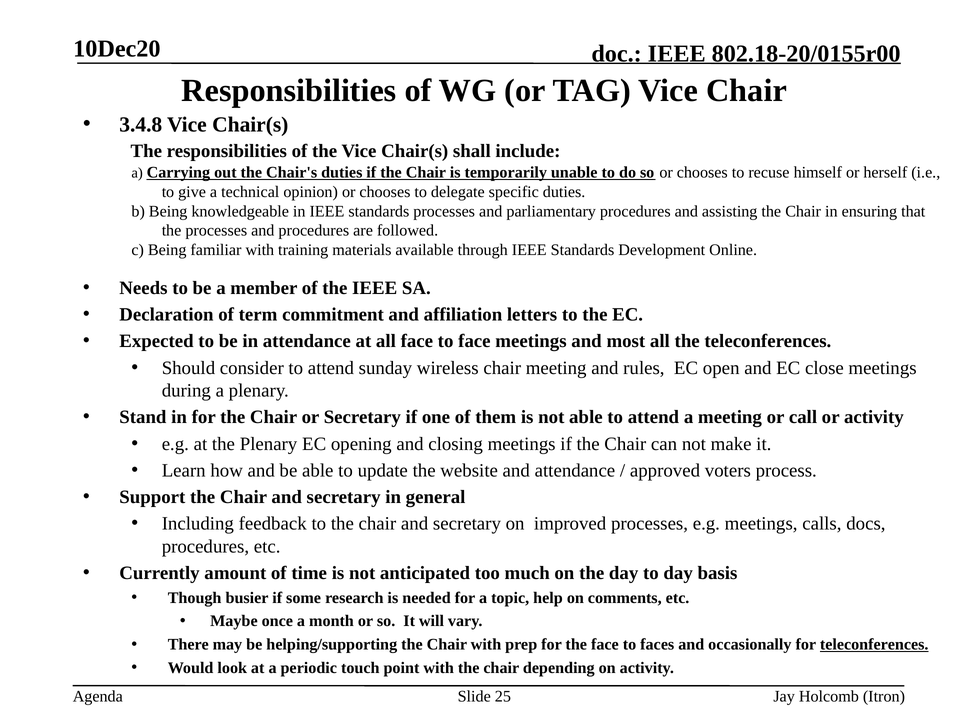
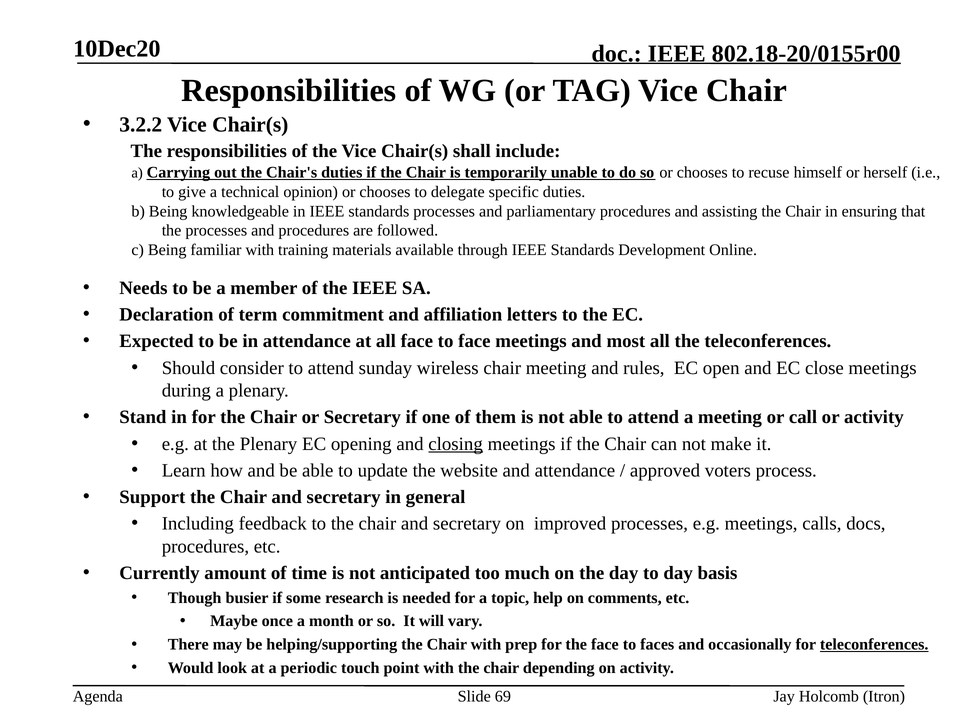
3.4.8: 3.4.8 -> 3.2.2 (141, 125)
closing underline: none -> present (456, 444)
25: 25 -> 69 (503, 697)
